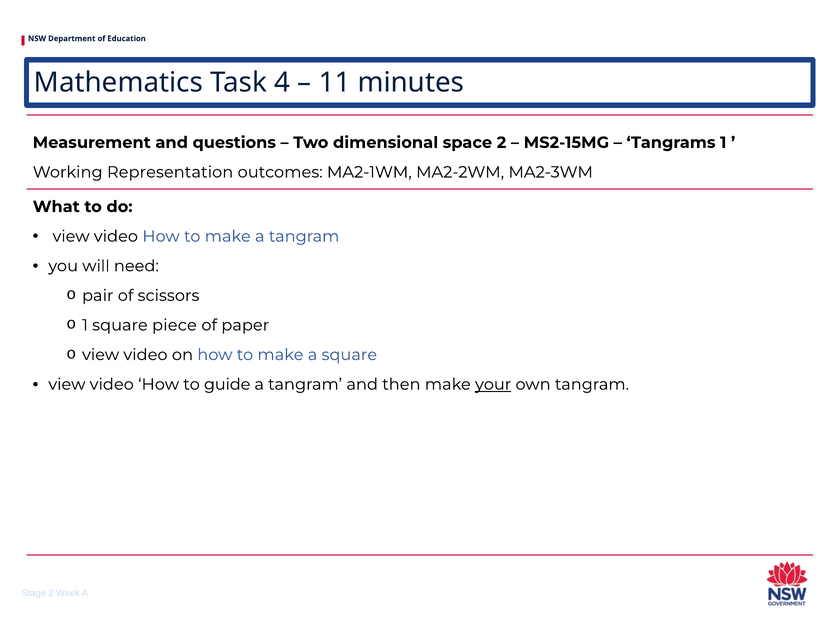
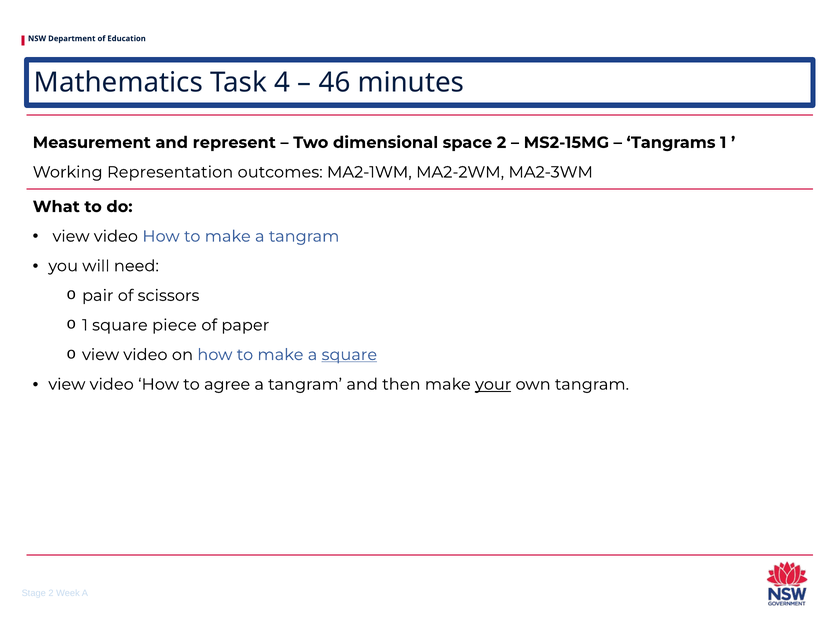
11: 11 -> 46 (335, 82)
questions: questions -> represent (234, 142)
square underline: none -> present (349, 354)
guide: guide -> agree (227, 384)
